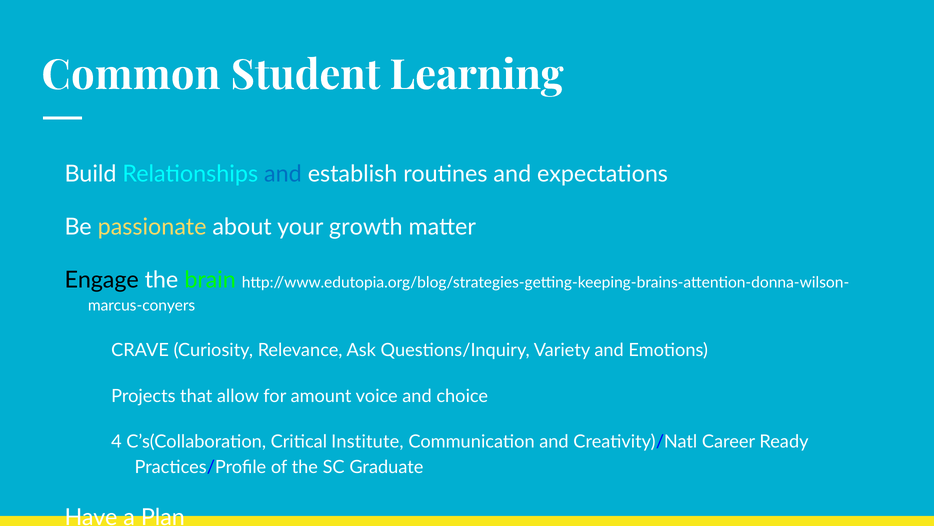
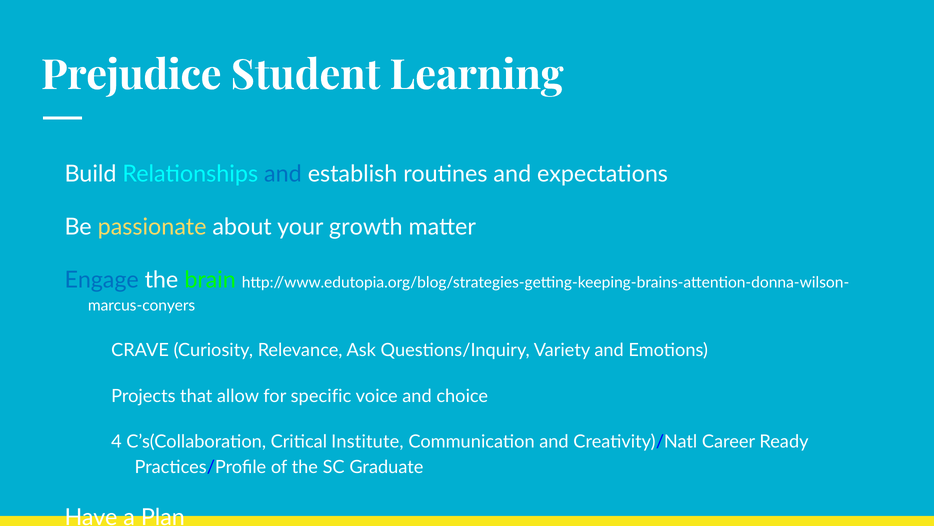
Common: Common -> Prejudice (131, 75)
Engage colour: black -> blue (102, 280)
amount: amount -> specific (321, 396)
